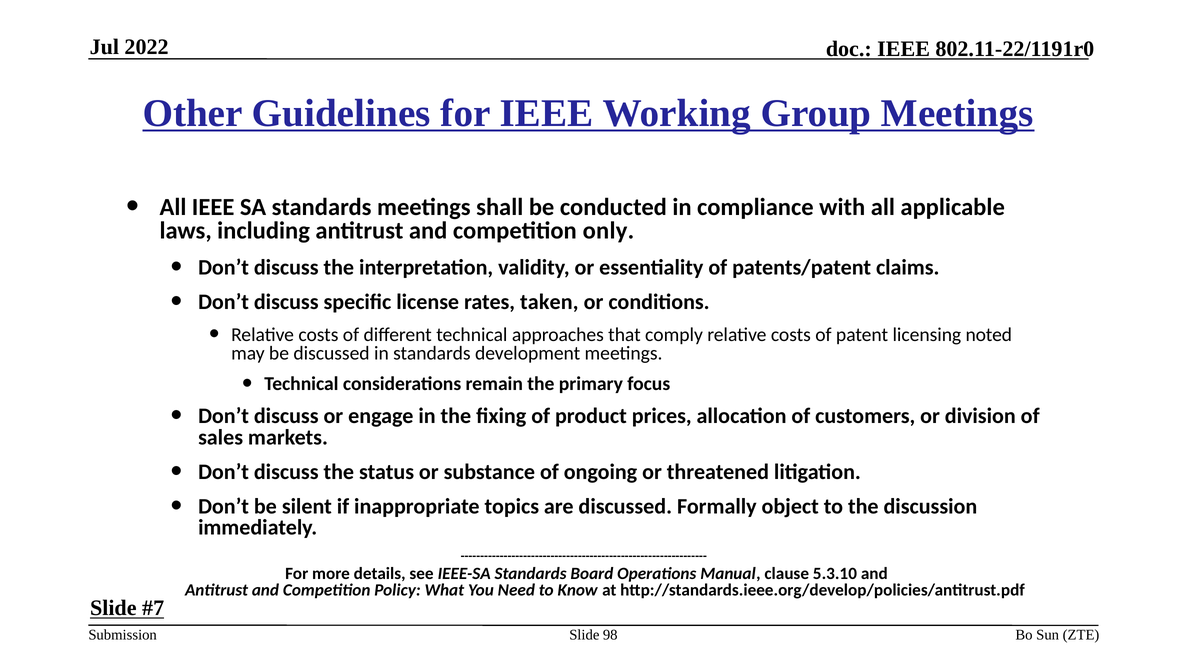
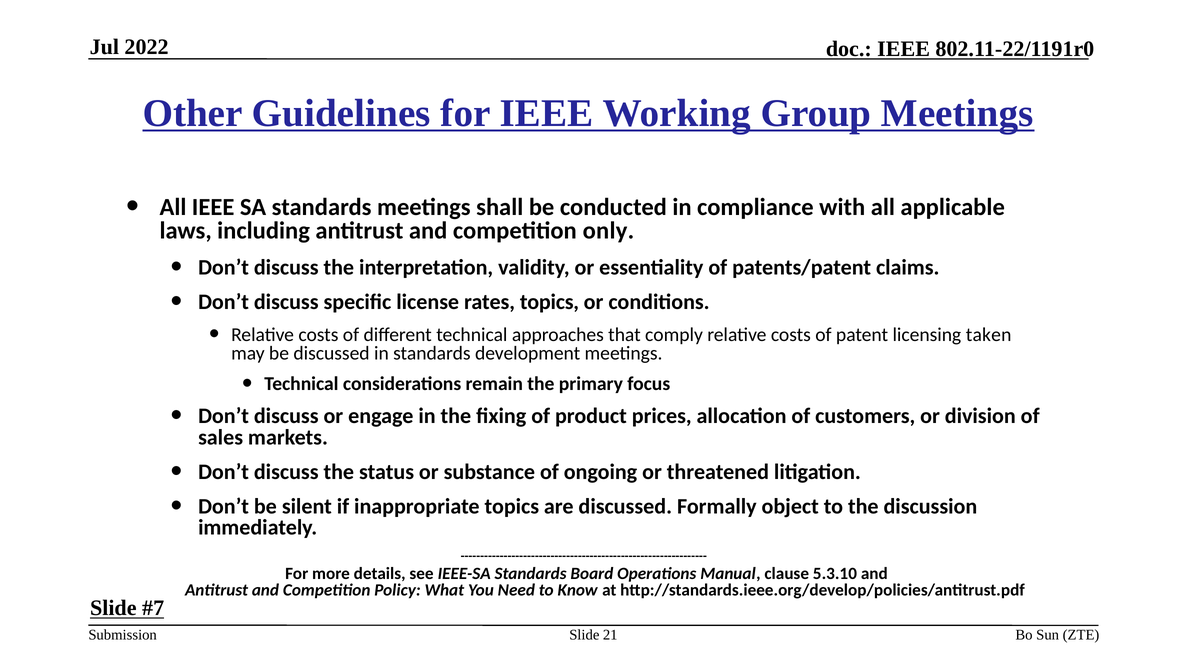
rates taken: taken -> topics (549, 302)
noted: noted -> taken (989, 335)
98: 98 -> 21 (610, 635)
